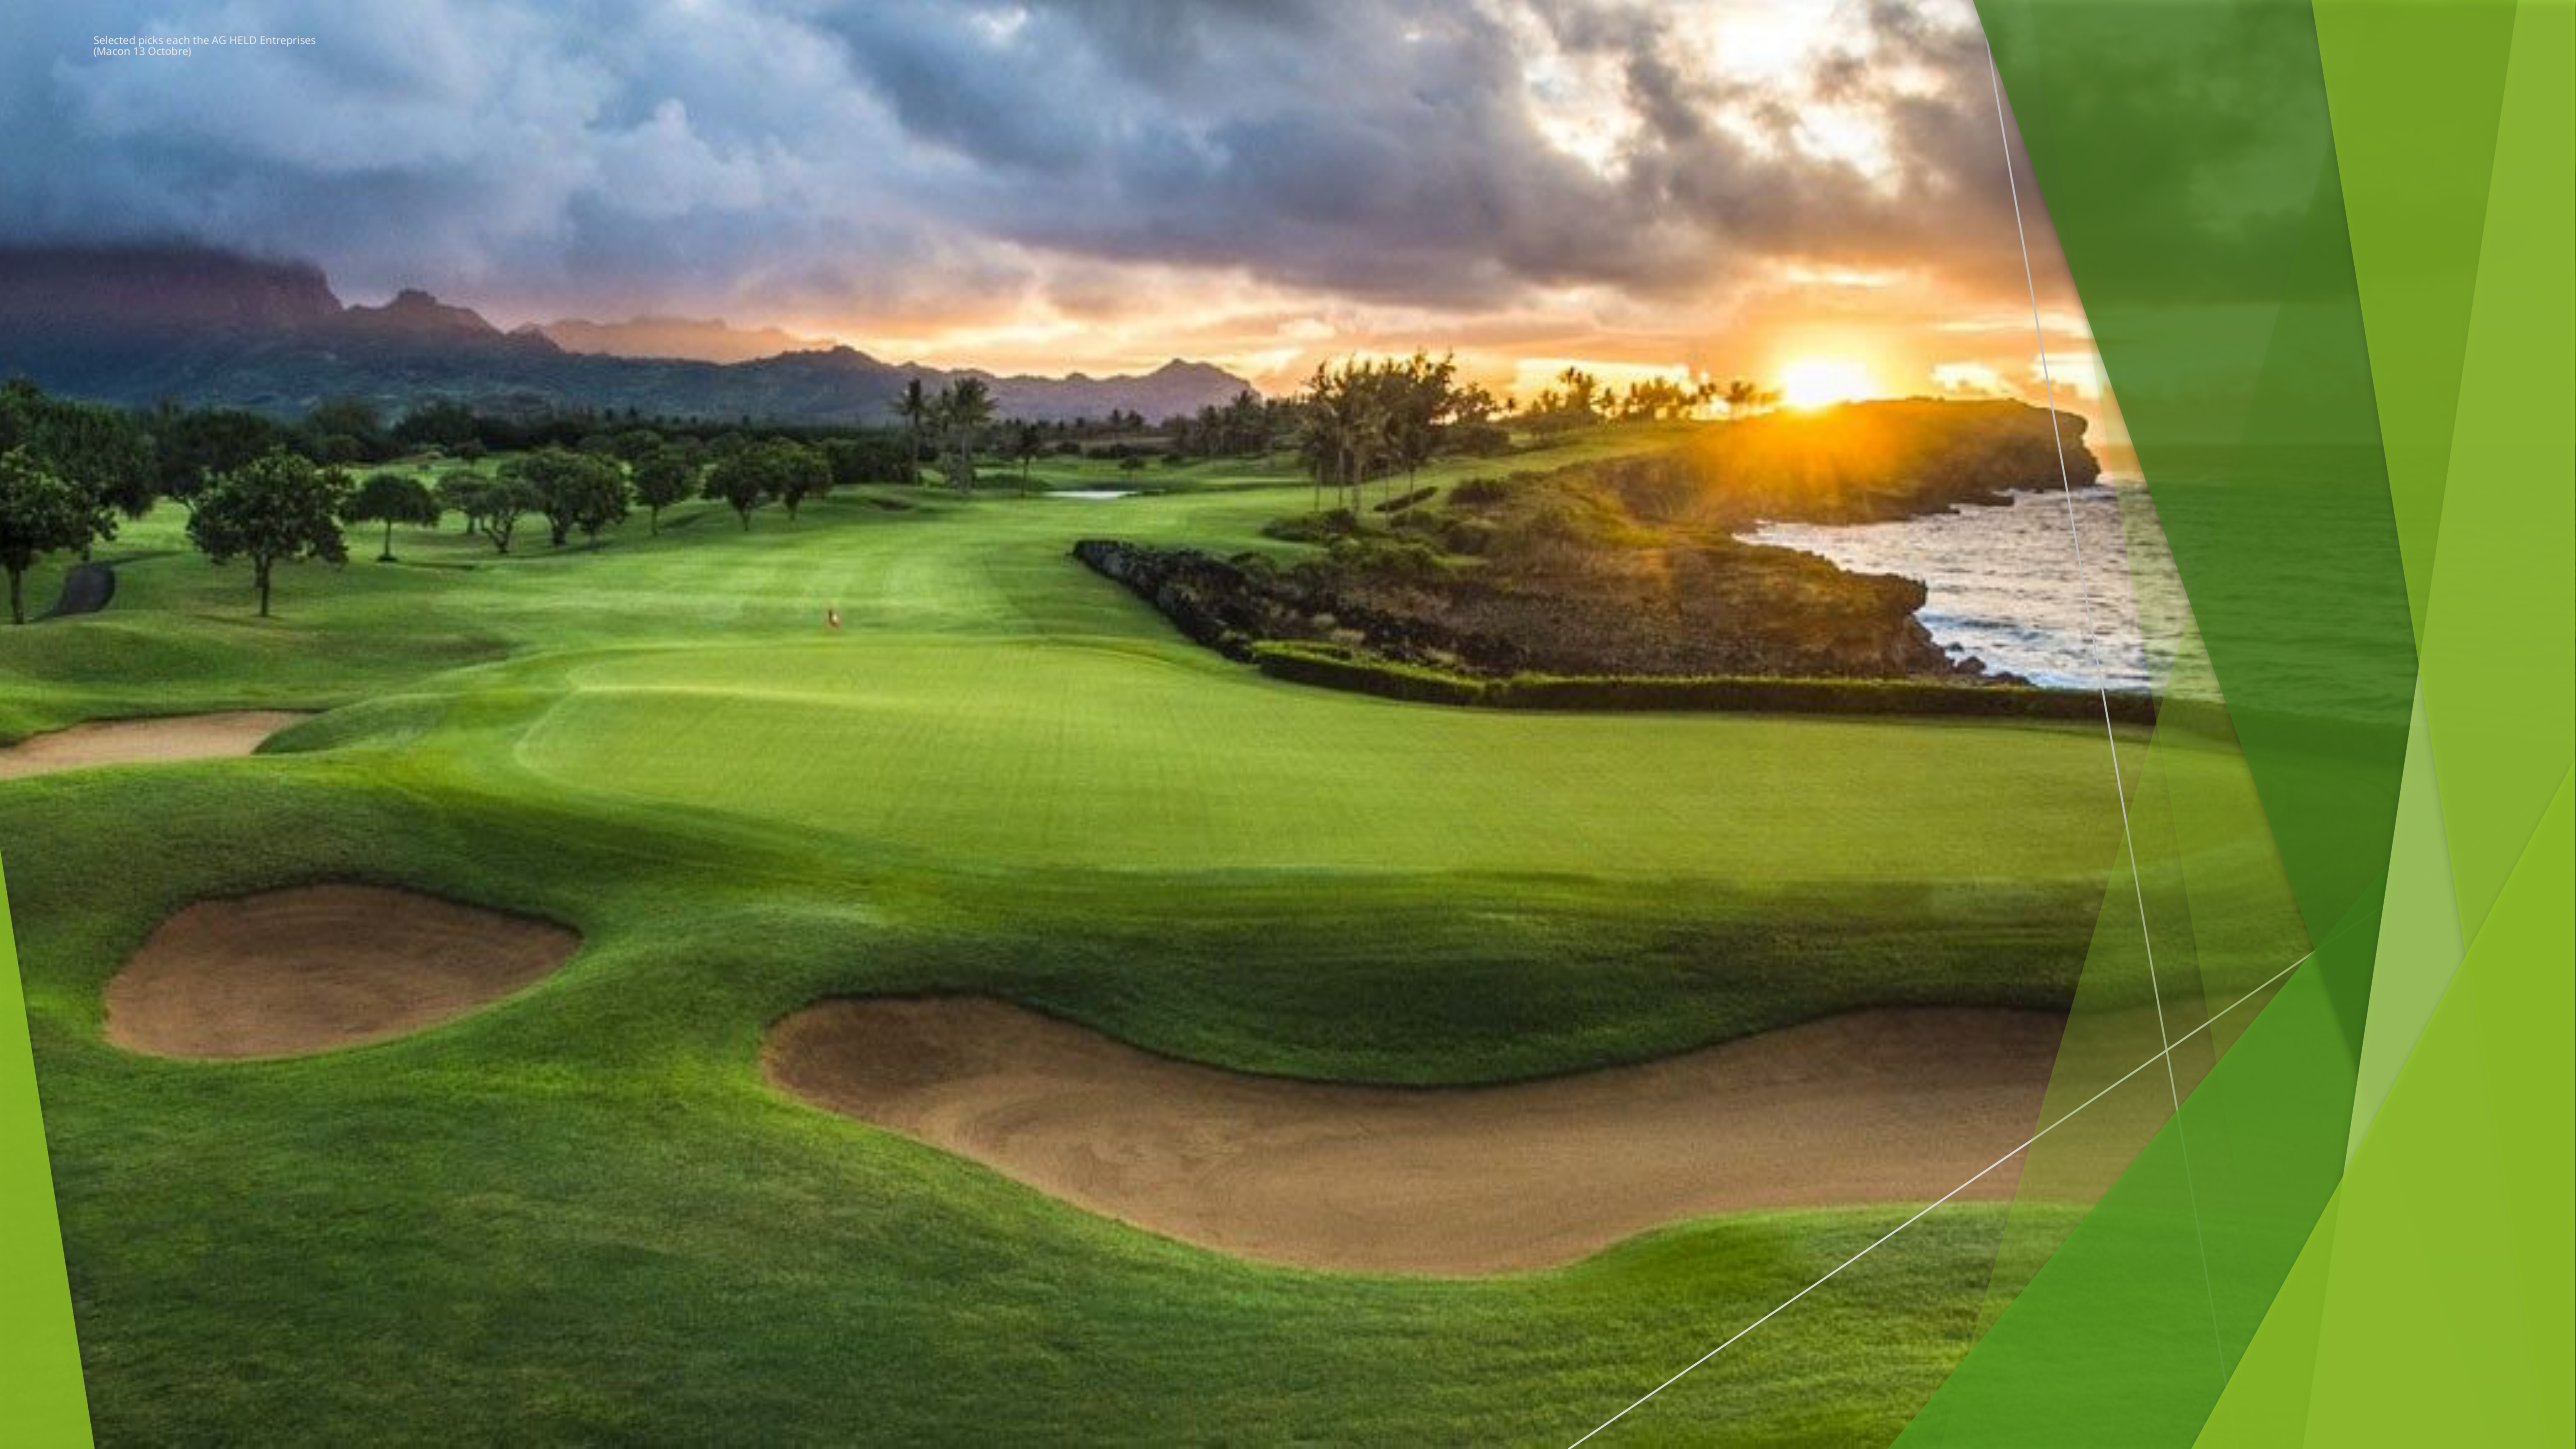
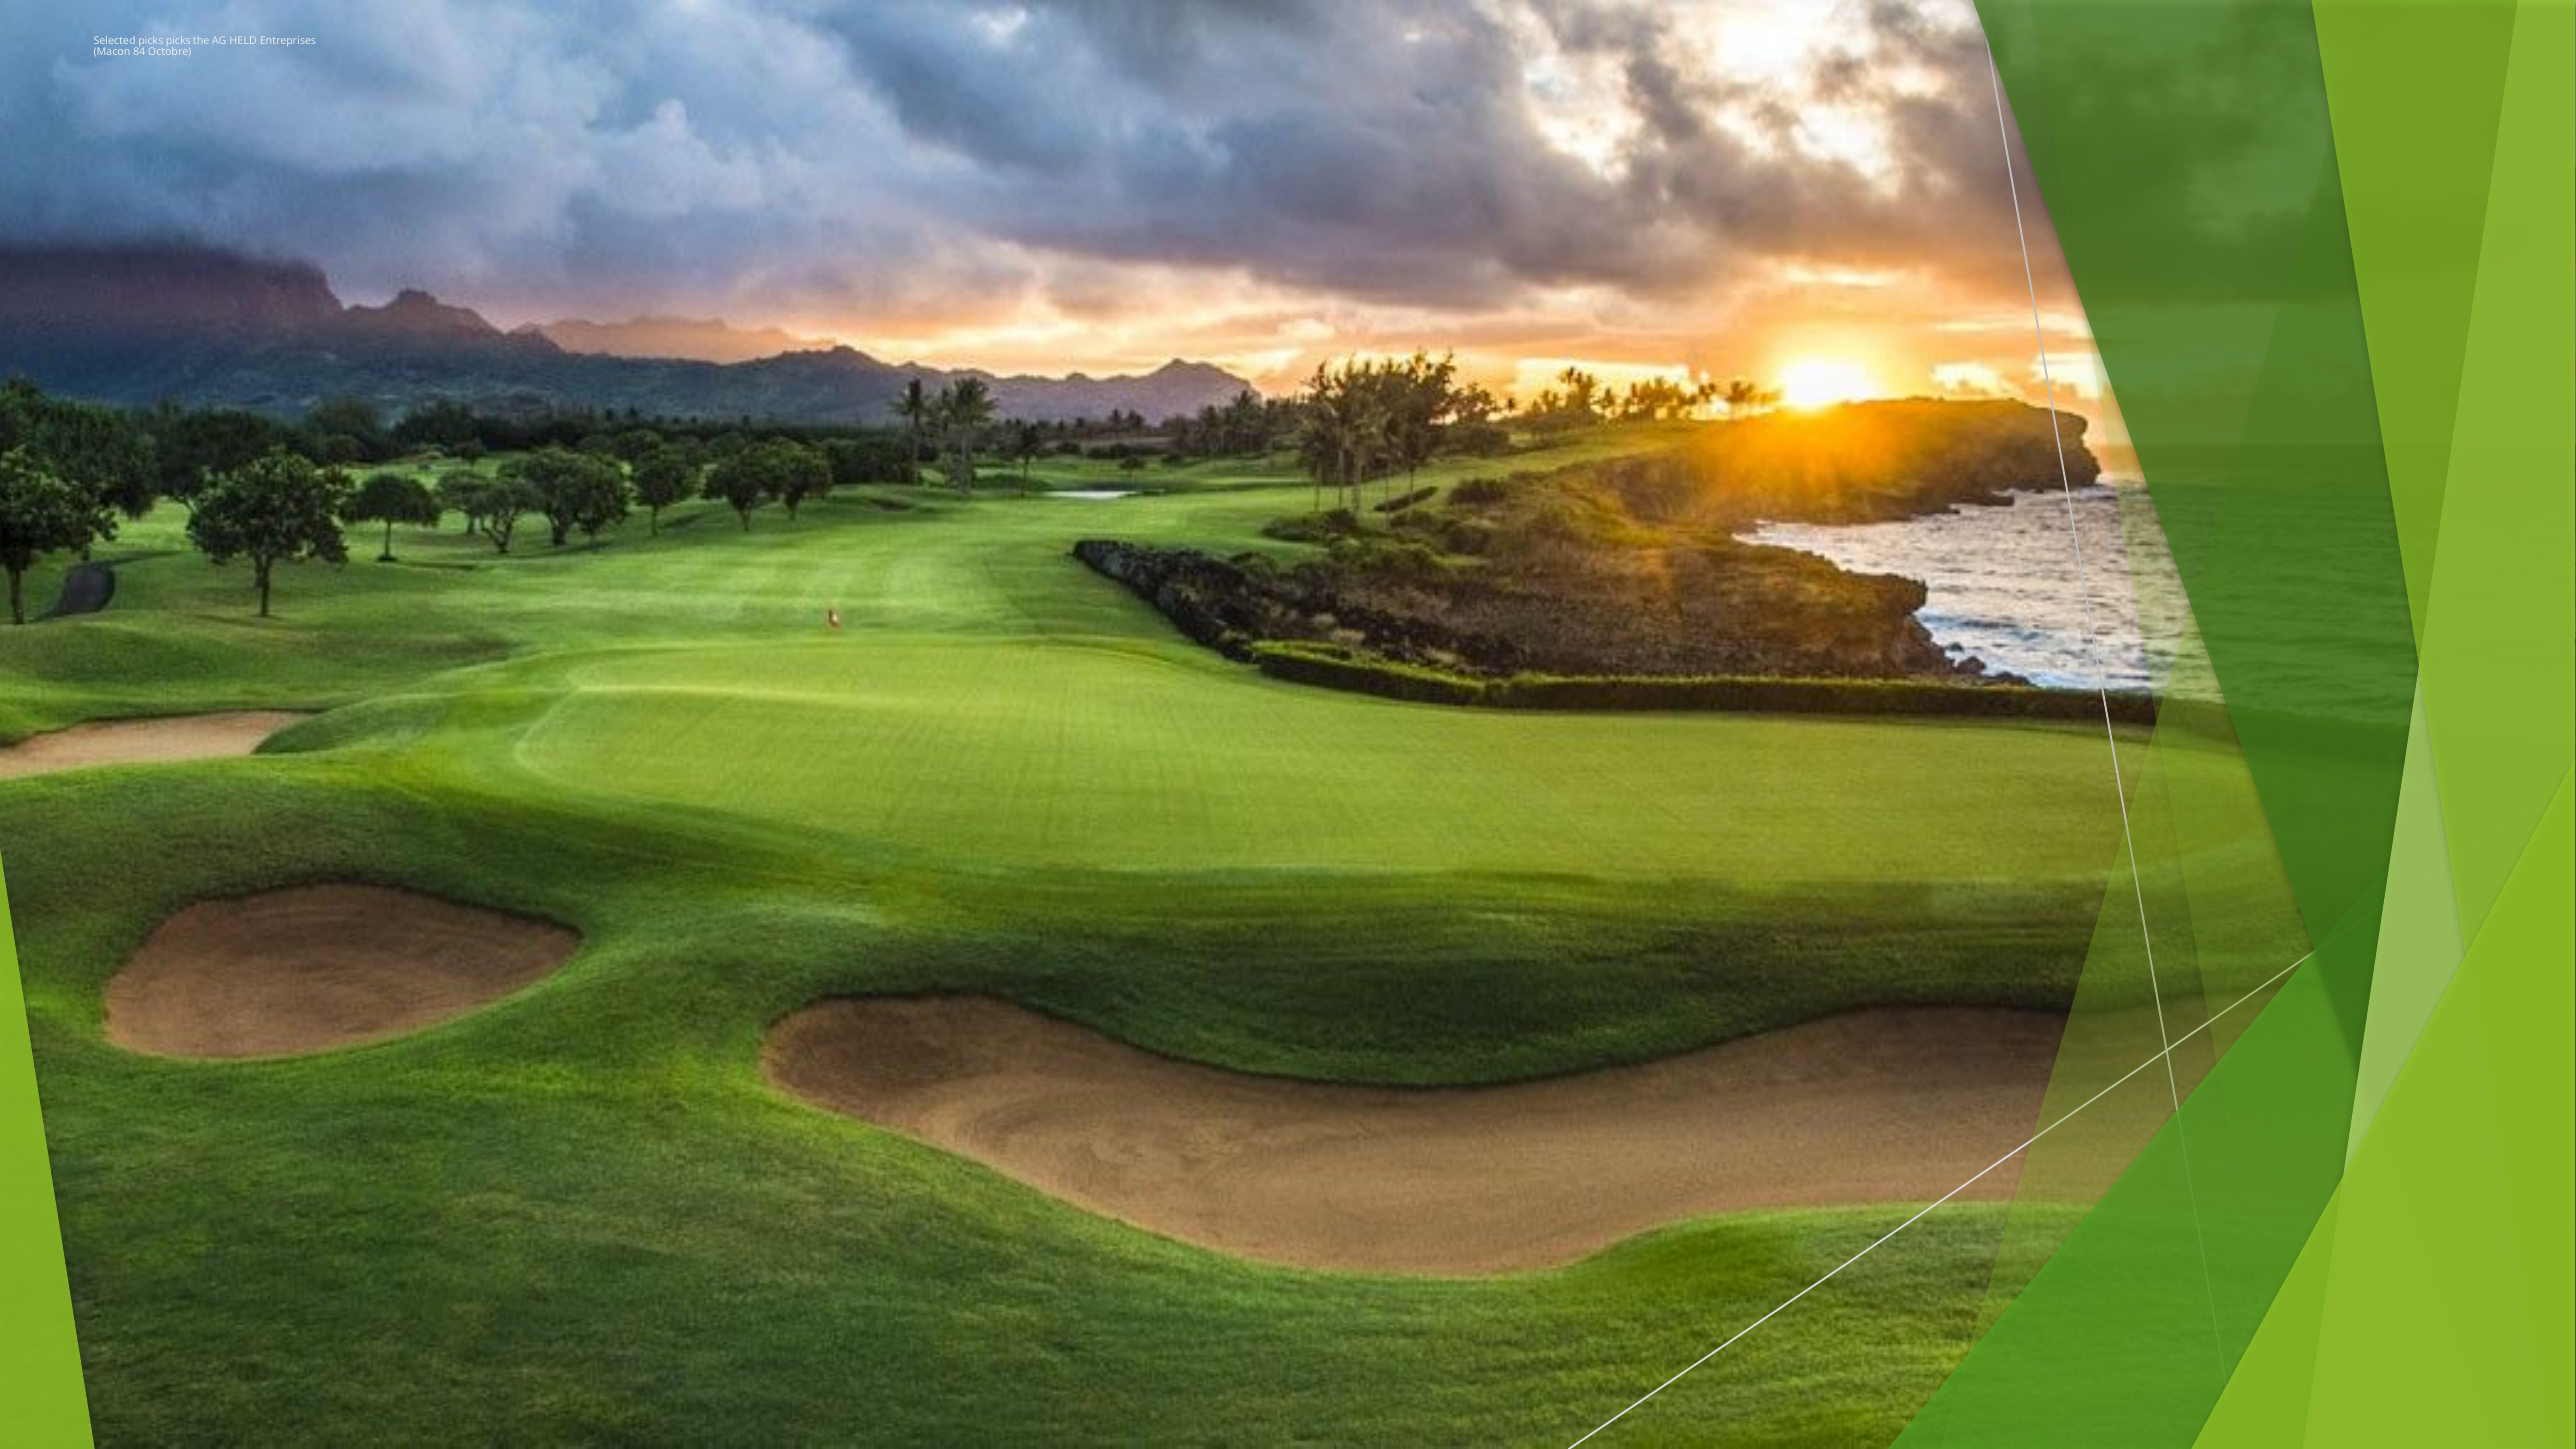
picks each: each -> picks (178, 41)
13: 13 -> 84 (139, 52)
